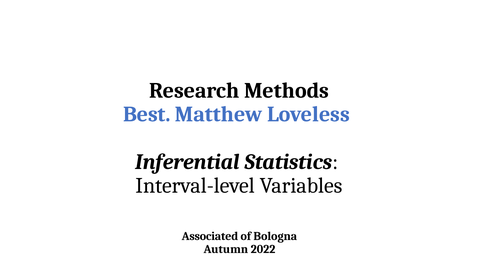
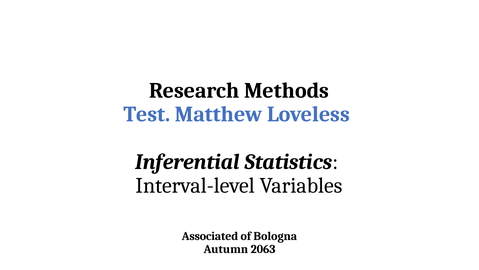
Best: Best -> Test (147, 114)
2022: 2022 -> 2063 (263, 249)
